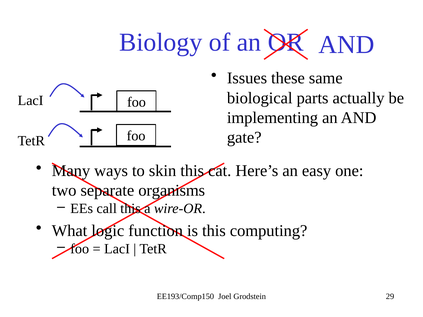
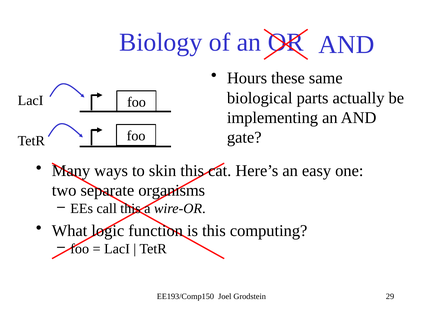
Issues: Issues -> Hours (247, 78)
